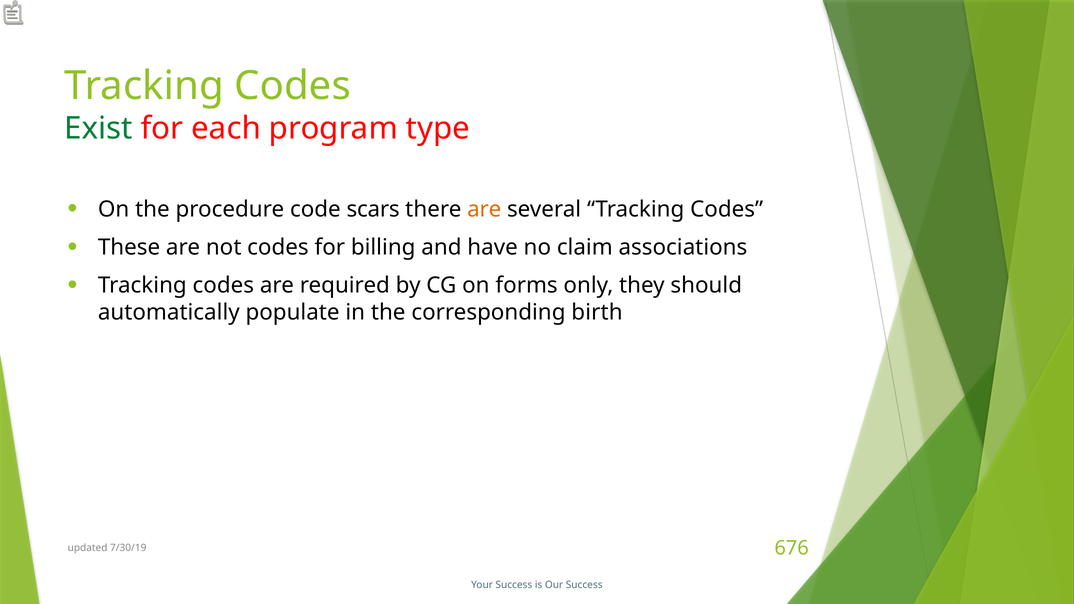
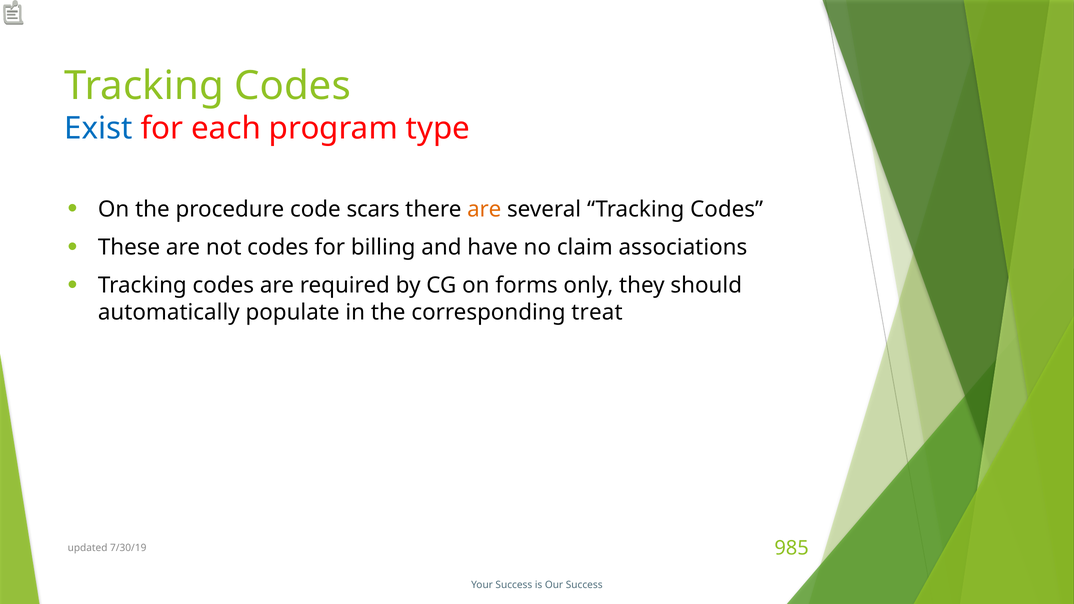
Exist colour: green -> blue (98, 128)
birth: birth -> treat (597, 312)
676: 676 -> 985 (792, 548)
